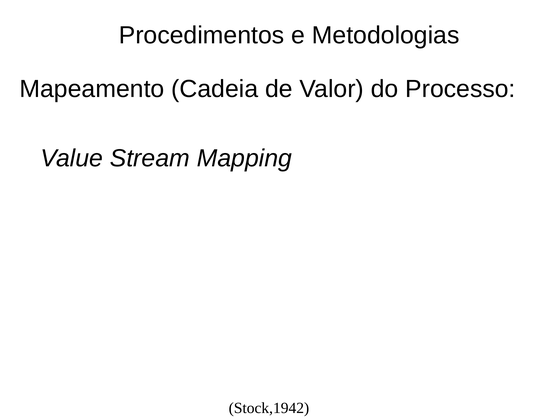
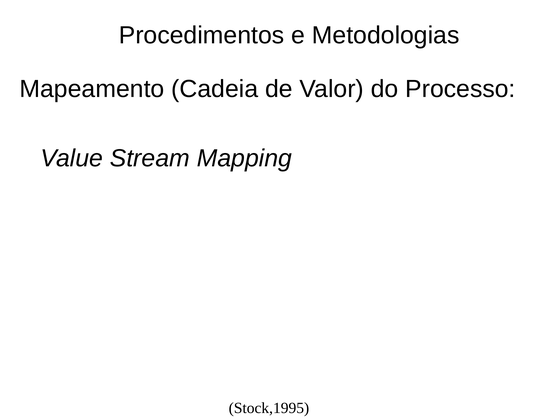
Stock,1942: Stock,1942 -> Stock,1995 (269, 408)
